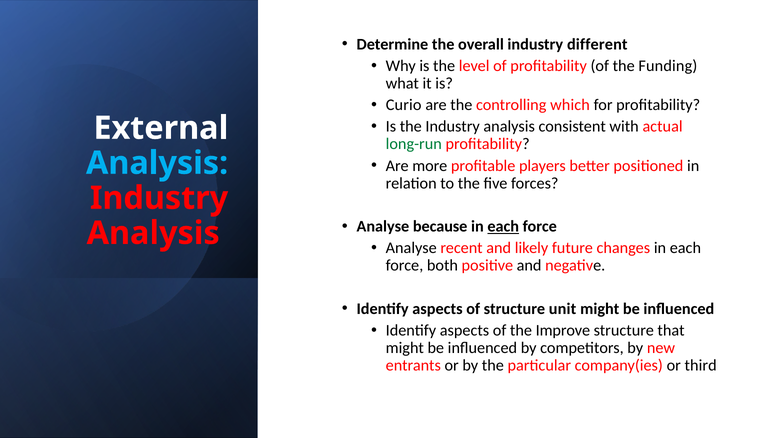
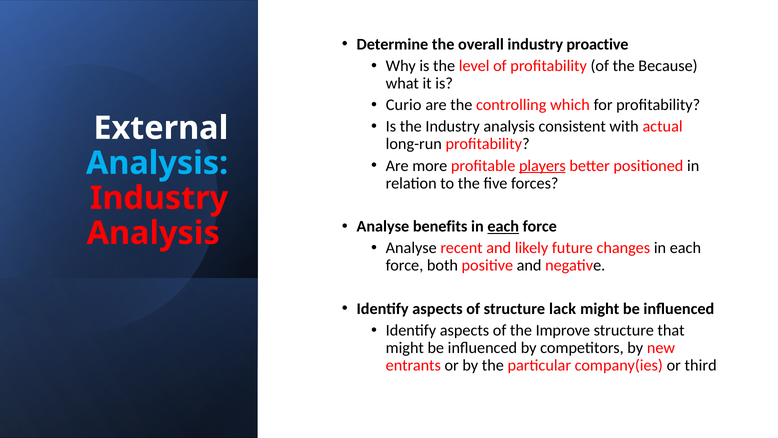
different: different -> proactive (597, 44)
Funding: Funding -> Because (668, 66)
long-run colour: green -> black (414, 144)
players underline: none -> present (542, 166)
because: because -> benefits (440, 226)
unit: unit -> lack (563, 308)
